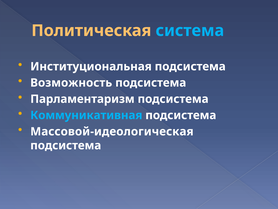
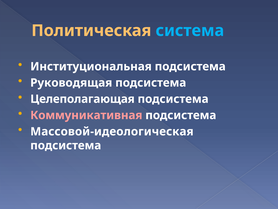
Возможность: Возможность -> Руководящая (71, 83)
Парламентаризм: Парламентаризм -> Целеполагающая (82, 99)
Коммуникативная colour: light blue -> pink (86, 115)
